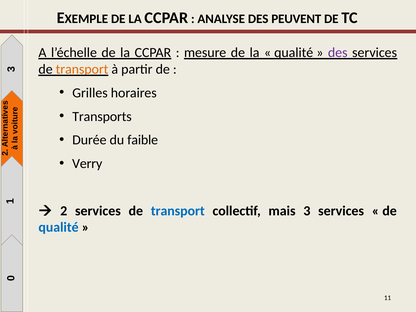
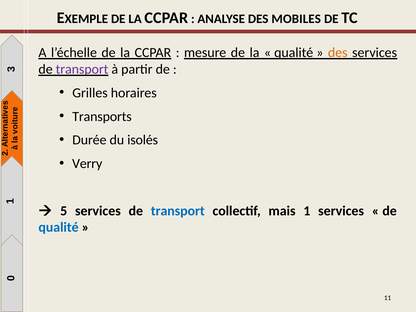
PEUVENT: PEUVENT -> MOBILES (296, 19)
des colour: purple -> orange (338, 53)
transport colour: orange -> purple (82, 69)
faible: faible -> isolés (143, 140)
2: 2 -> 5 (64, 211)
mais 3: 3 -> 1 (307, 211)
